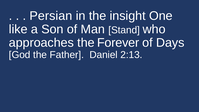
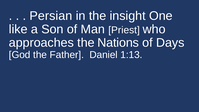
Stand: Stand -> Priest (124, 30)
Forever: Forever -> Nations (118, 43)
2:13: 2:13 -> 1:13 (131, 55)
